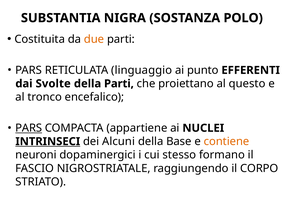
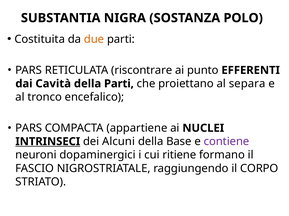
linguaggio: linguaggio -> riscontrare (142, 70)
Svolte: Svolte -> Cavità (53, 84)
questo: questo -> separa (247, 84)
PARS underline: present -> none (29, 129)
contiene colour: orange -> purple (226, 142)
stesso: stesso -> ritiene (179, 155)
